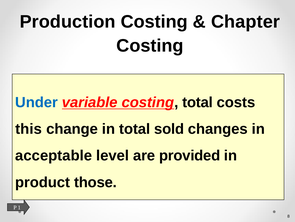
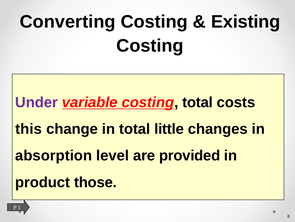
Production: Production -> Converting (68, 22)
Chapter: Chapter -> Existing (246, 22)
Under colour: blue -> purple (36, 102)
sold: sold -> little (169, 129)
acceptable: acceptable -> absorption (54, 155)
